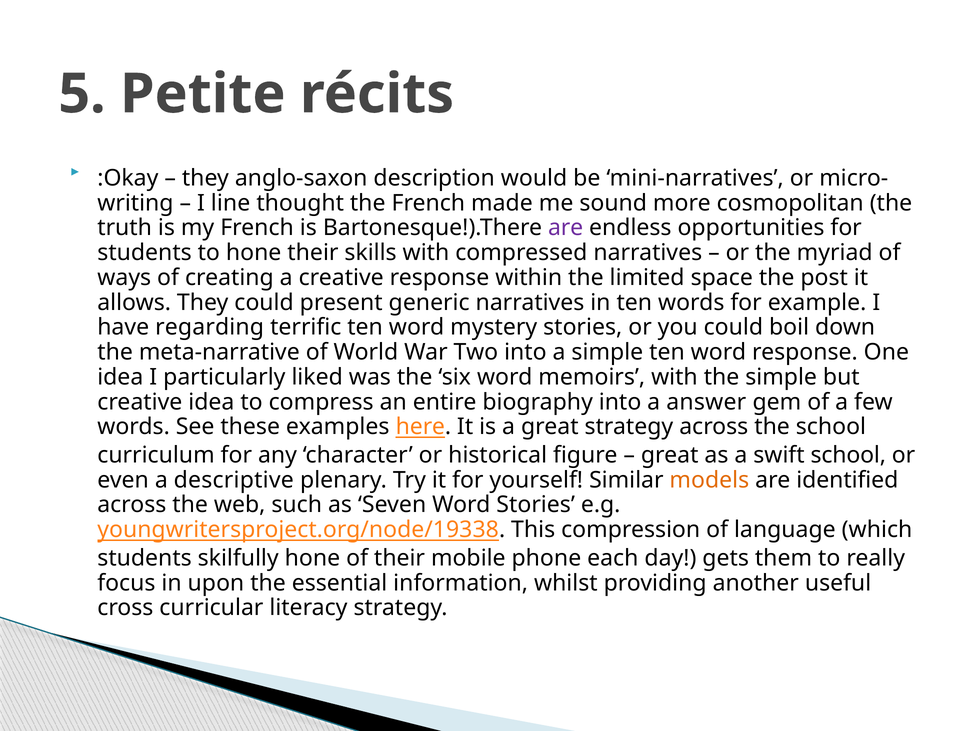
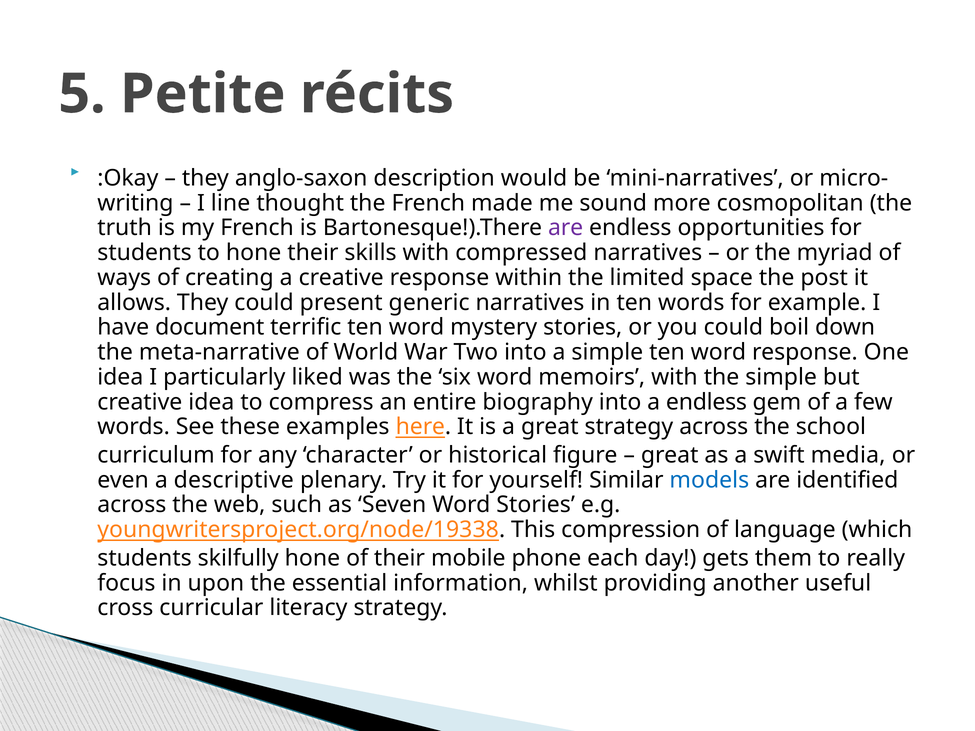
regarding: regarding -> document (210, 327)
a answer: answer -> endless (707, 402)
swift school: school -> media (848, 455)
models colour: orange -> blue (709, 480)
